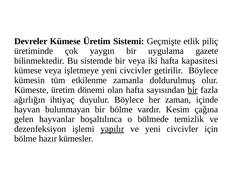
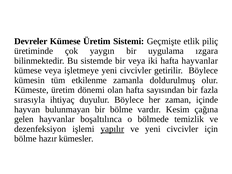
gazete: gazete -> ızgara (207, 51)
hafta kapasitesi: kapasitesi -> hayvanlar (200, 61)
bir underline: present -> none (193, 90)
ağırlığın: ağırlığın -> sırasıyla (30, 100)
